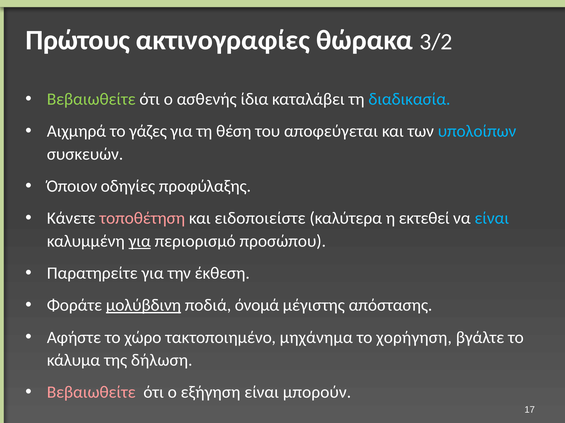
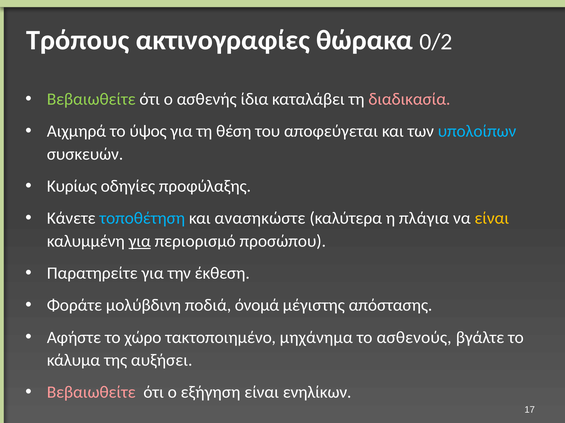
Πρώτους: Πρώτους -> Τρόπους (78, 40)
3/2: 3/2 -> 0/2 (436, 42)
διαδικασία colour: light blue -> pink (409, 99)
γάζες: γάζες -> ύψος (148, 131)
Όποιον: Όποιον -> Κυρίως (72, 186)
τοποθέτηση colour: pink -> light blue (142, 219)
ειδοποιείστε: ειδοποιείστε -> ανασηκώστε (260, 219)
εκτεθεί: εκτεθεί -> πλάγια (424, 219)
είναι colour: light blue -> yellow (492, 219)
μολύβδινη underline: present -> none (143, 306)
χορήγηση: χορήγηση -> ασθενούς (414, 338)
δήλωση: δήλωση -> αυξήσει (162, 361)
μπορούν: μπορούν -> ενηλίκων (317, 393)
